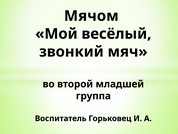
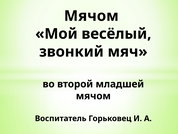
группа: группа -> мячом (93, 96)
